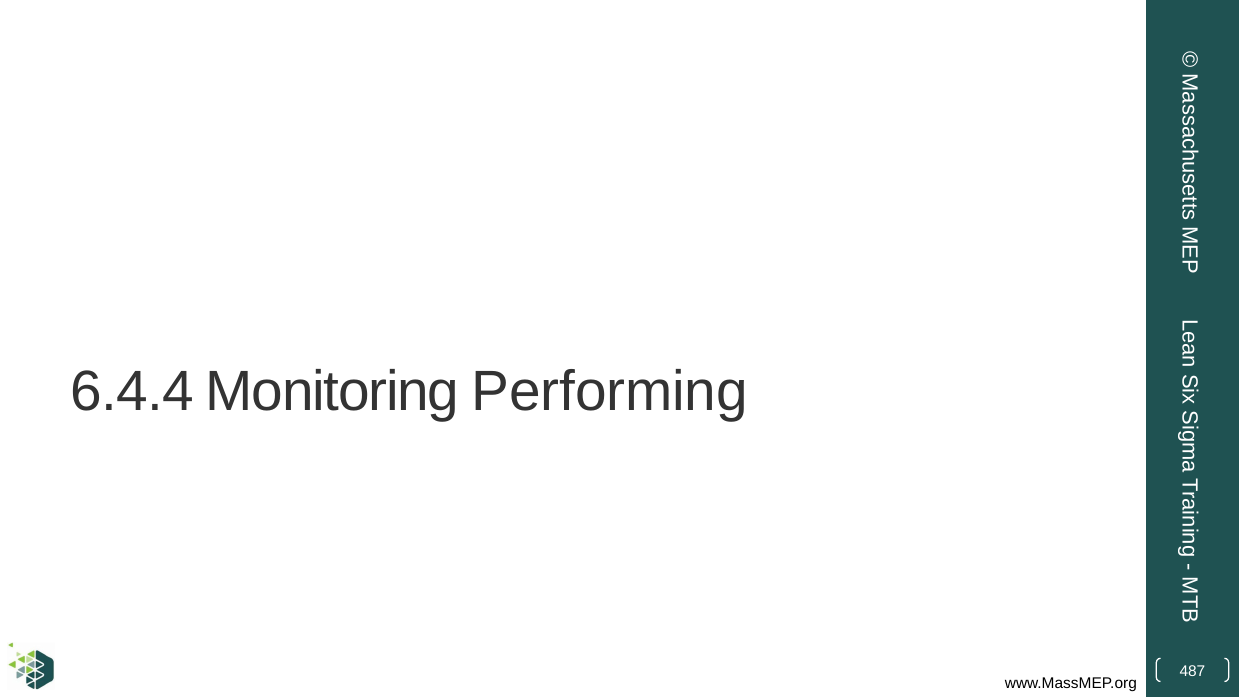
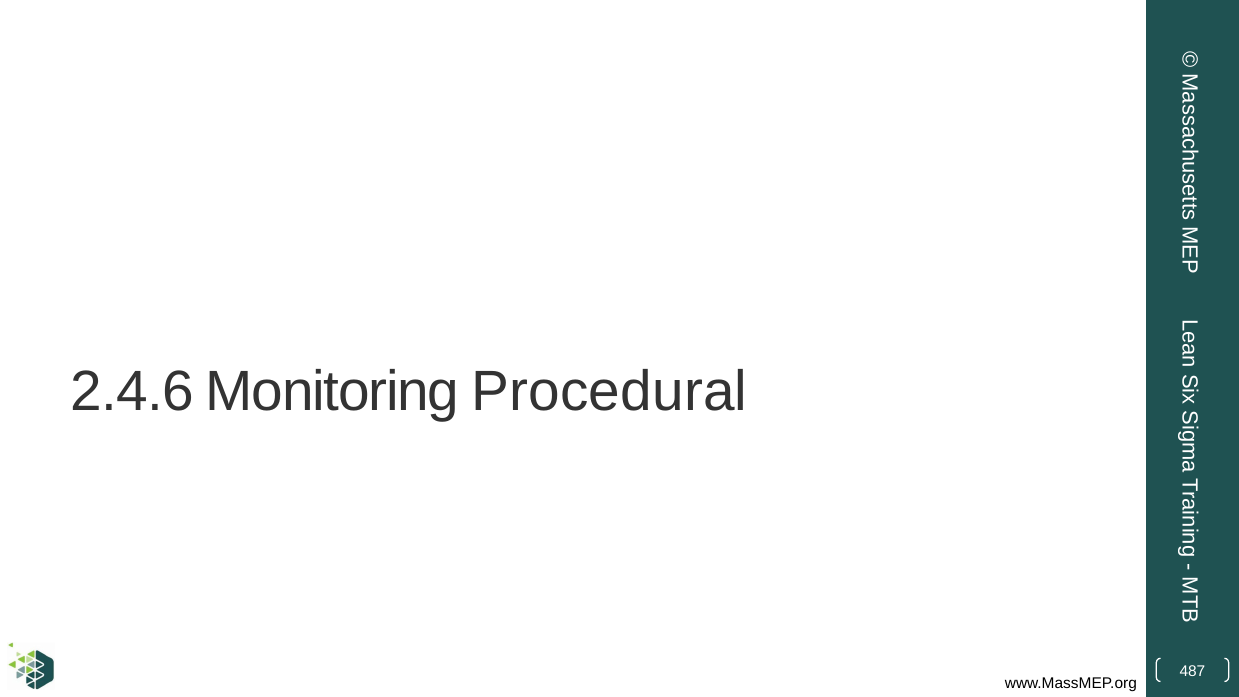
6.4.4: 6.4.4 -> 2.4.6 (132, 391)
Performing: Performing -> Procedural (610, 391)
